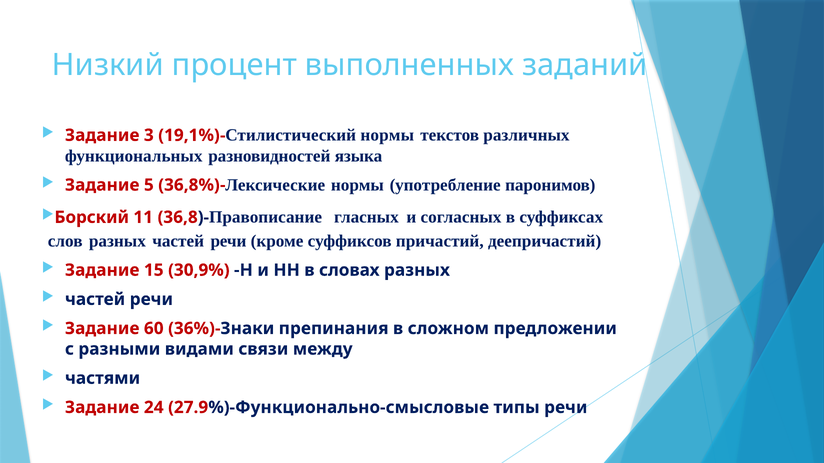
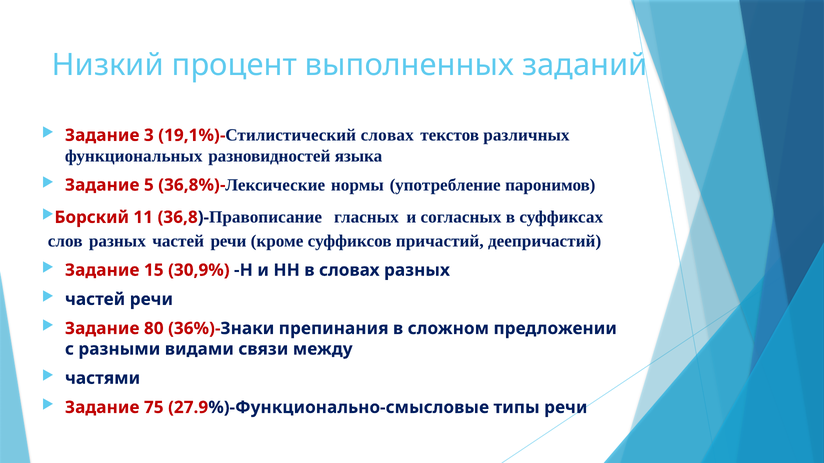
нормы: нормы -> словах (387, 135)
60: 60 -> 80 (154, 329)
24: 24 -> 75 (154, 408)
